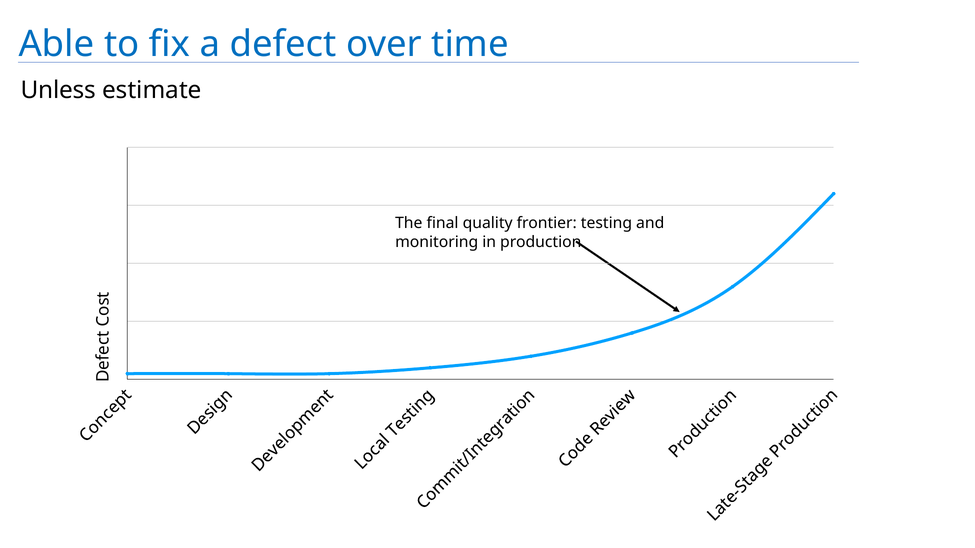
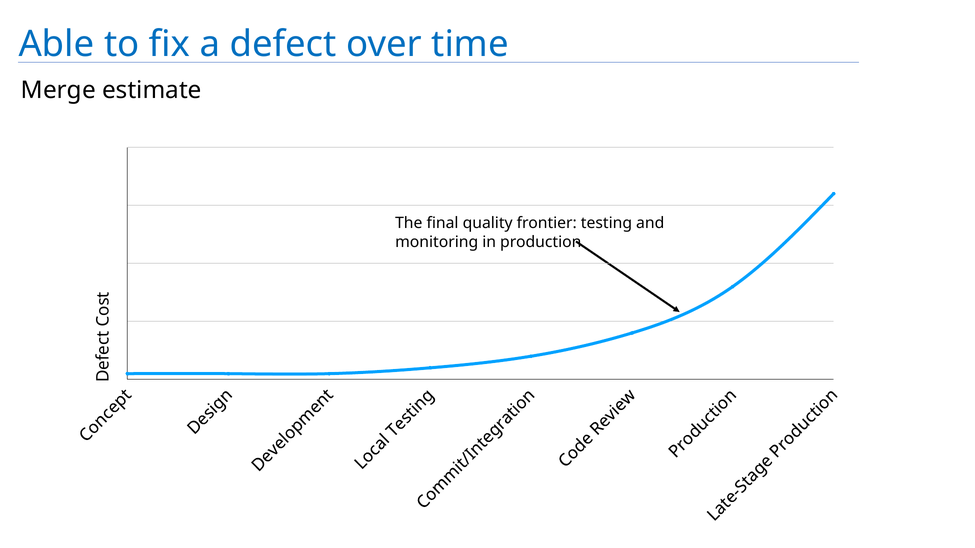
Unless: Unless -> Merge (58, 90)
